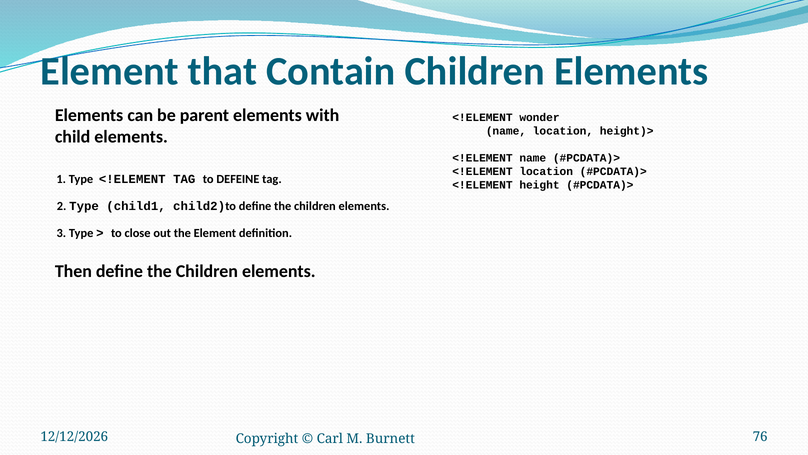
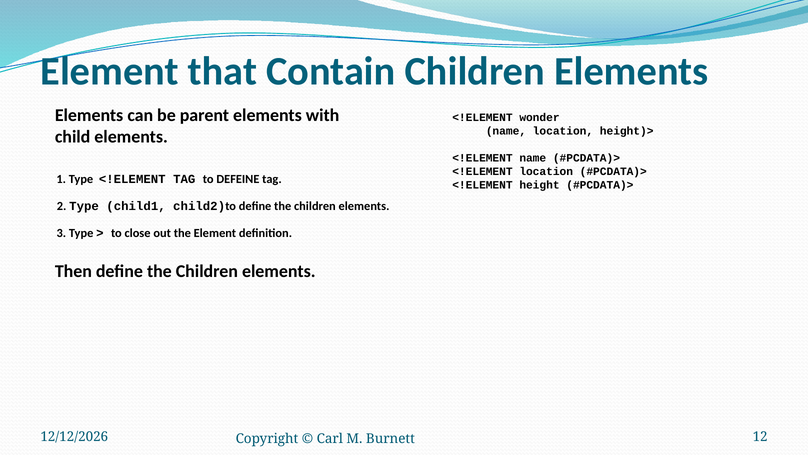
76: 76 -> 12 (760, 436)
